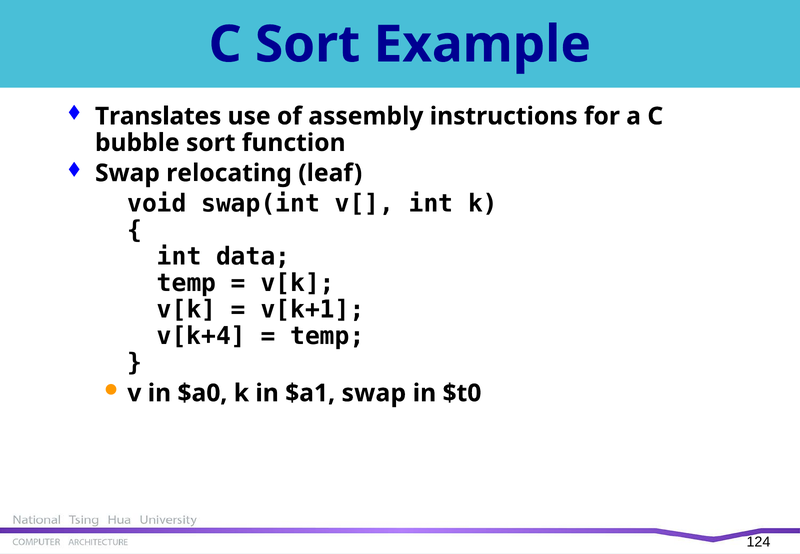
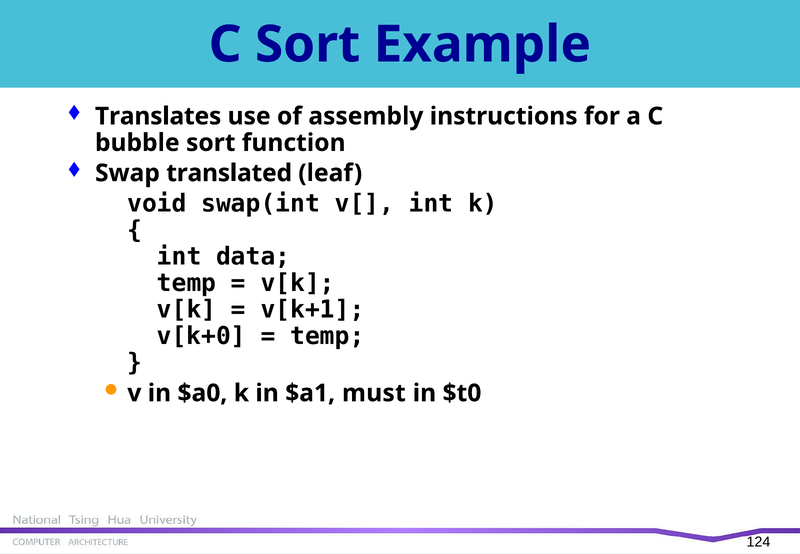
relocating: relocating -> translated (229, 173)
v[k+4: v[k+4 -> v[k+0 (201, 336)
$a1 swap: swap -> must (374, 393)
